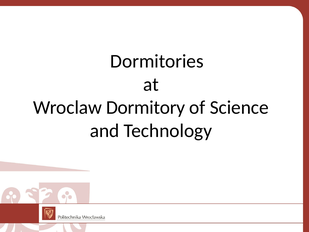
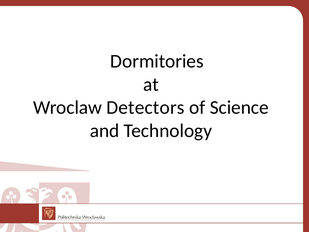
Dormitory: Dormitory -> Detectors (145, 107)
